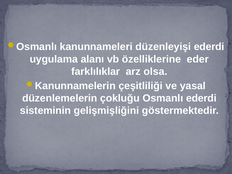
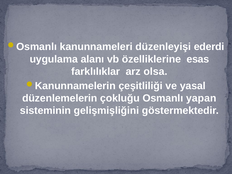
eder: eder -> esas (198, 59)
Osmanlı ederdi: ederdi -> yapan (201, 98)
